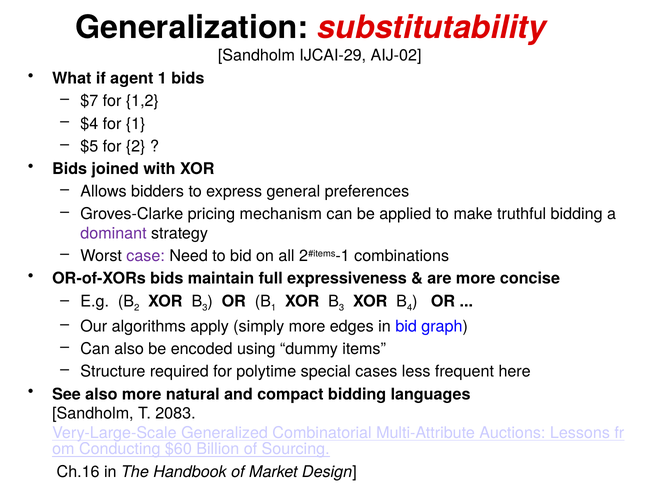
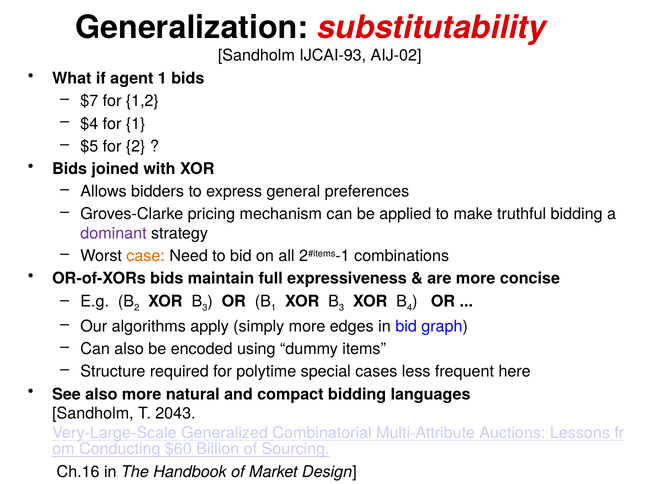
IJCAI-29: IJCAI-29 -> IJCAI-93 (333, 55)
case colour: purple -> orange (146, 256)
2083: 2083 -> 2043 (175, 413)
